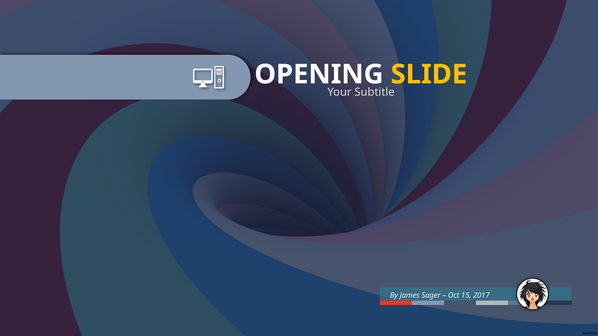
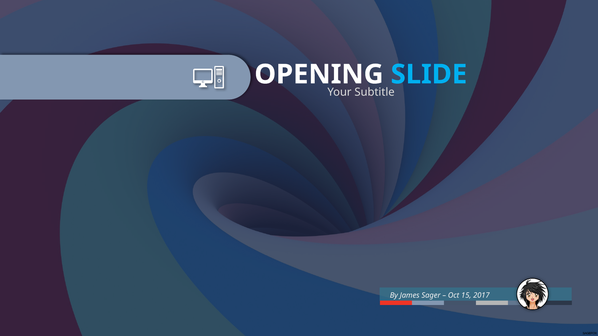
SLIDE colour: yellow -> light blue (429, 74)
